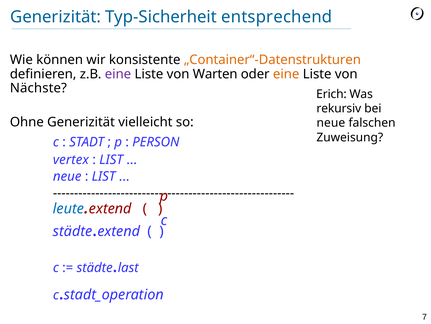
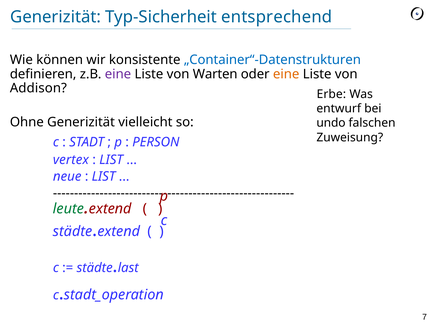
„Container“-Datenstrukturen colour: orange -> blue (272, 60)
Nächste: Nächste -> Addison (38, 88)
Erich: Erich -> Erbe (331, 94)
rekursiv: rekursiv -> entwurf (339, 108)
neue: neue -> undo (331, 123)
leute colour: blue -> green (69, 208)
